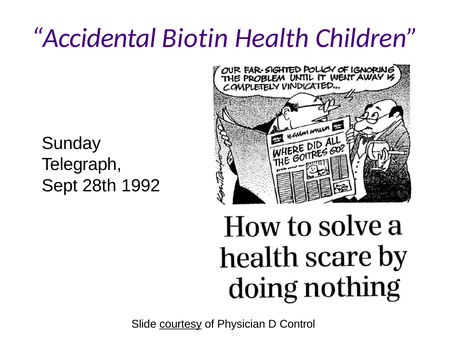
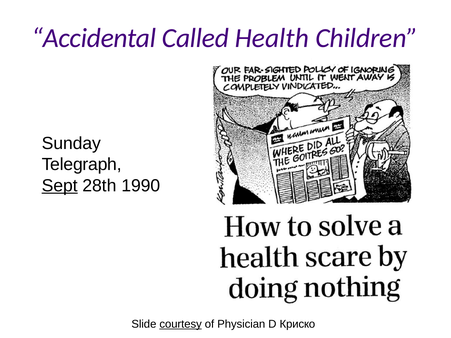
Biotin: Biotin -> Called (195, 38)
Sept underline: none -> present (60, 186)
1992: 1992 -> 1990 (141, 186)
Control: Control -> Криско (297, 324)
